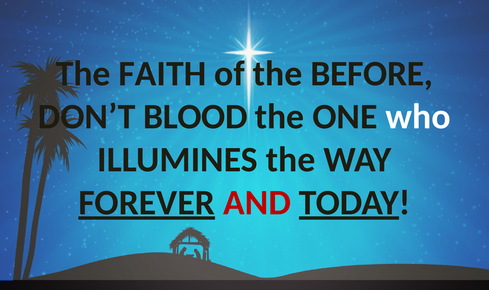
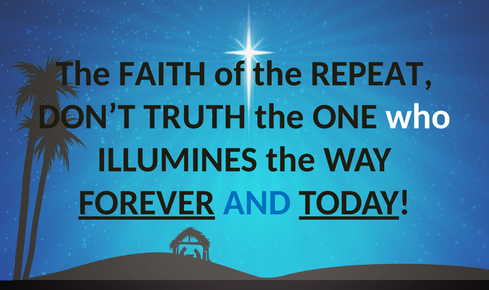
BEFORE: BEFORE -> REPEAT (372, 74)
BLOOD: BLOOD -> TRUTH (195, 117)
AND colour: red -> blue (257, 202)
